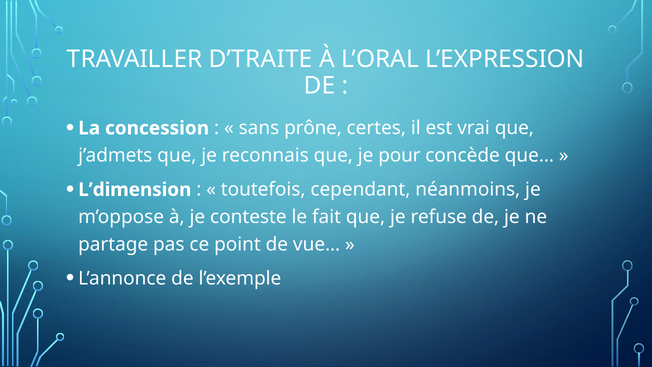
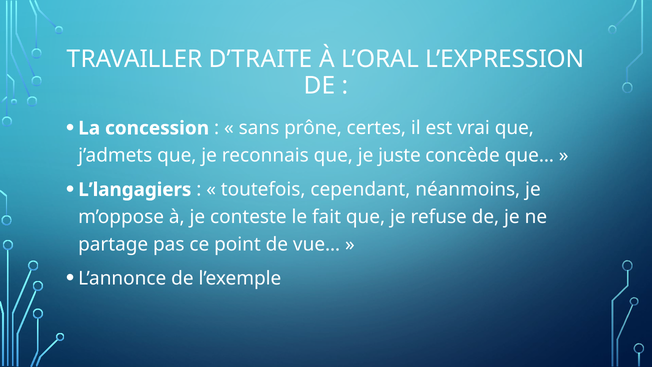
pour: pour -> juste (399, 155)
L’dimension: L’dimension -> L’langagiers (135, 190)
